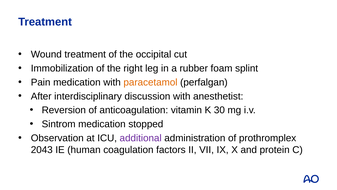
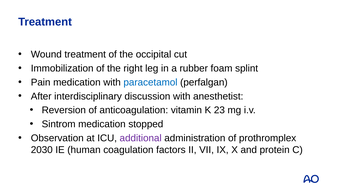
paracetamol colour: orange -> blue (150, 82)
30: 30 -> 23 (219, 110)
2043: 2043 -> 2030 (42, 150)
